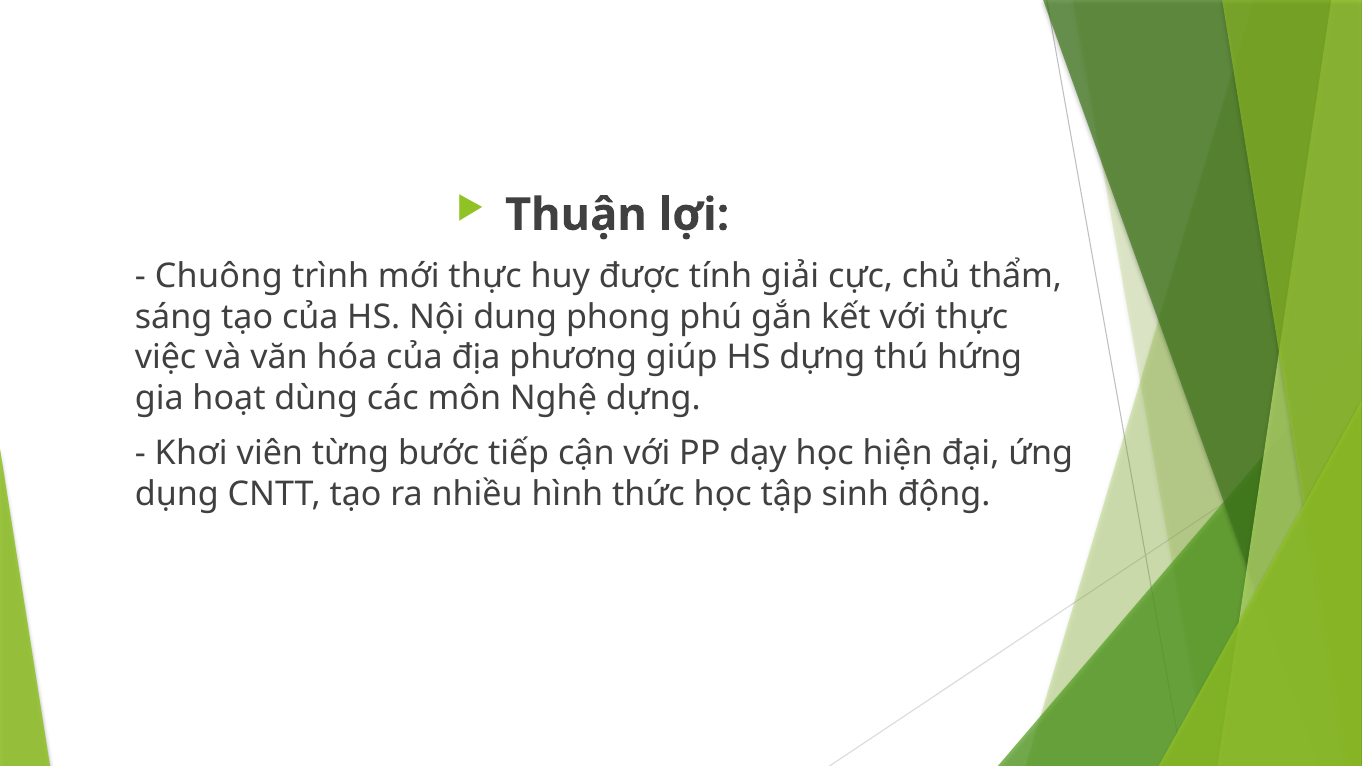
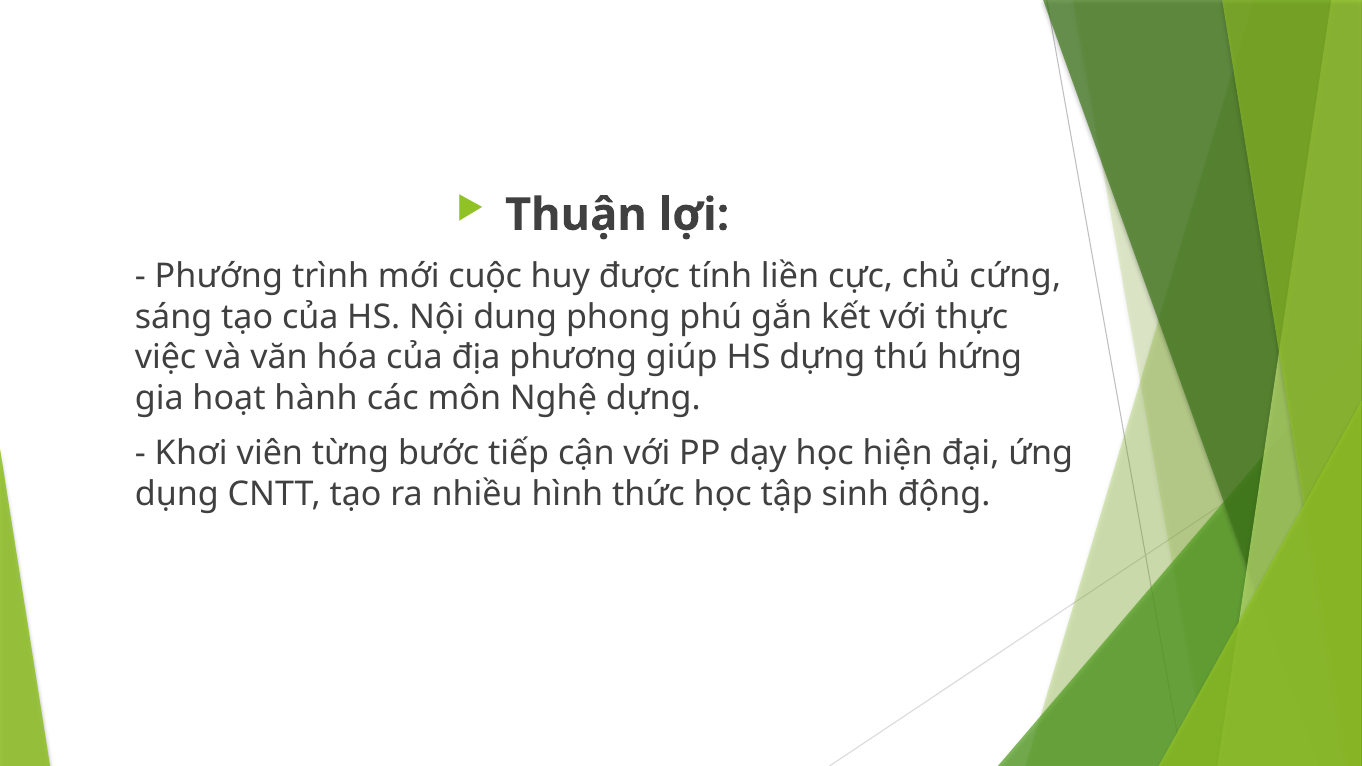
Chuông: Chuông -> Phướng (219, 276)
mới thực: thực -> cuộc (485, 276)
giải: giải -> liền (790, 276)
thẩm: thẩm -> cứng (1015, 276)
dùng: dùng -> hành (316, 399)
